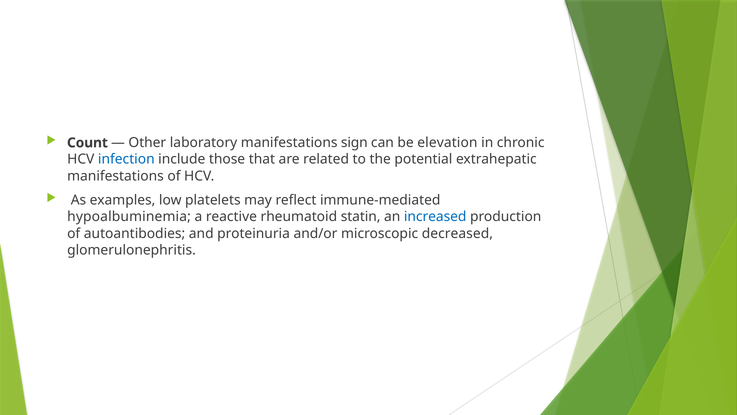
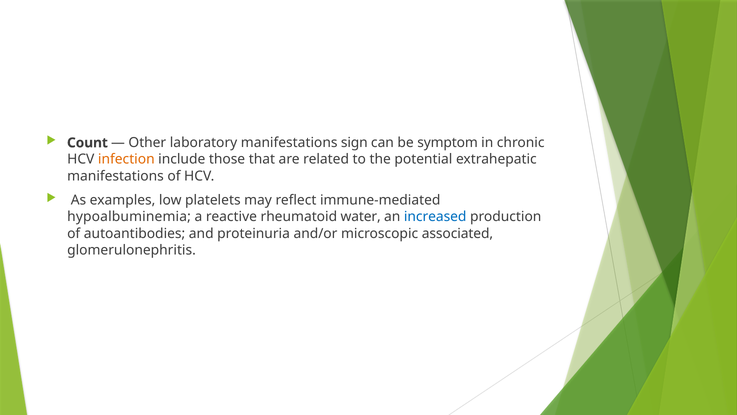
elevation: elevation -> symptom (448, 143)
infection colour: blue -> orange (126, 159)
statin: statin -> water (361, 217)
decreased: decreased -> associated (457, 233)
